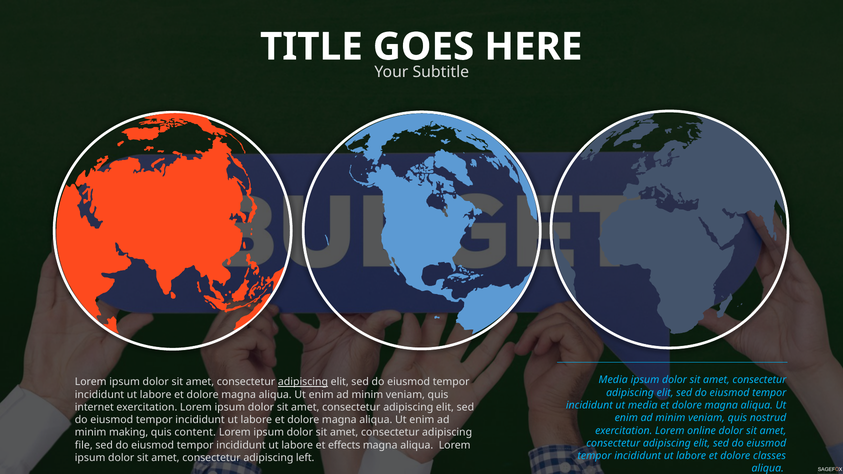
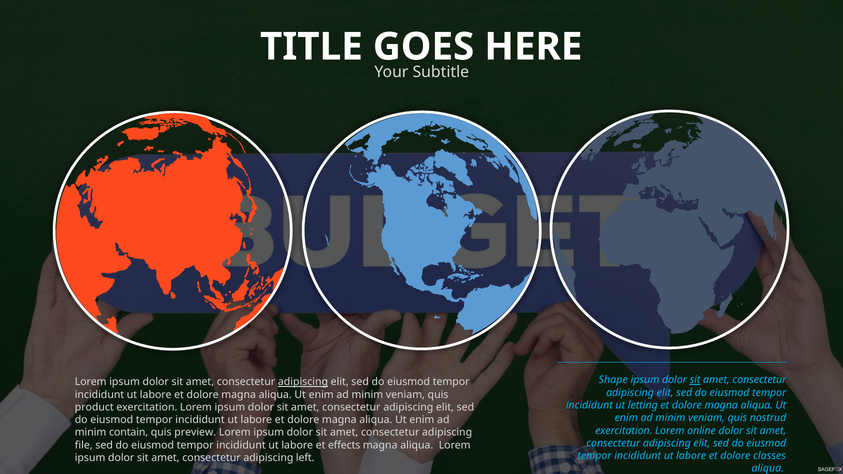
Media: Media -> Shape (613, 380)
sit underline: none -> present (695, 380)
ut media: media -> letting (643, 405)
internet: internet -> product (94, 407)
making: making -> contain (129, 433)
content: content -> preview (195, 433)
